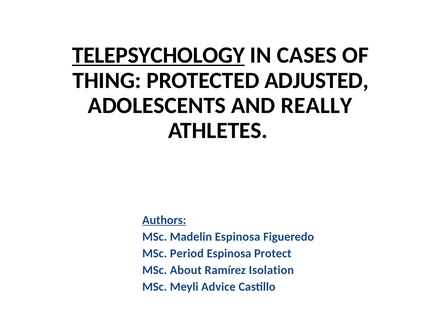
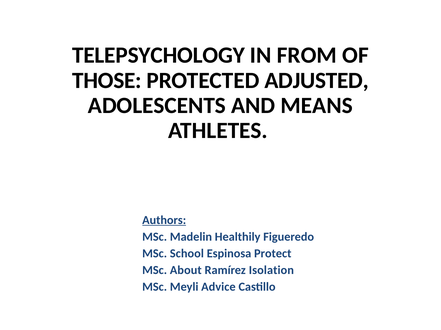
TELEPSYCHOLOGY underline: present -> none (158, 55)
CASES: CASES -> FROM (307, 55)
THING: THING -> THOSE (107, 81)
REALLY: REALLY -> MEANS (317, 106)
Madelin Espinosa: Espinosa -> Healthily (238, 237)
Period: Period -> School (187, 254)
